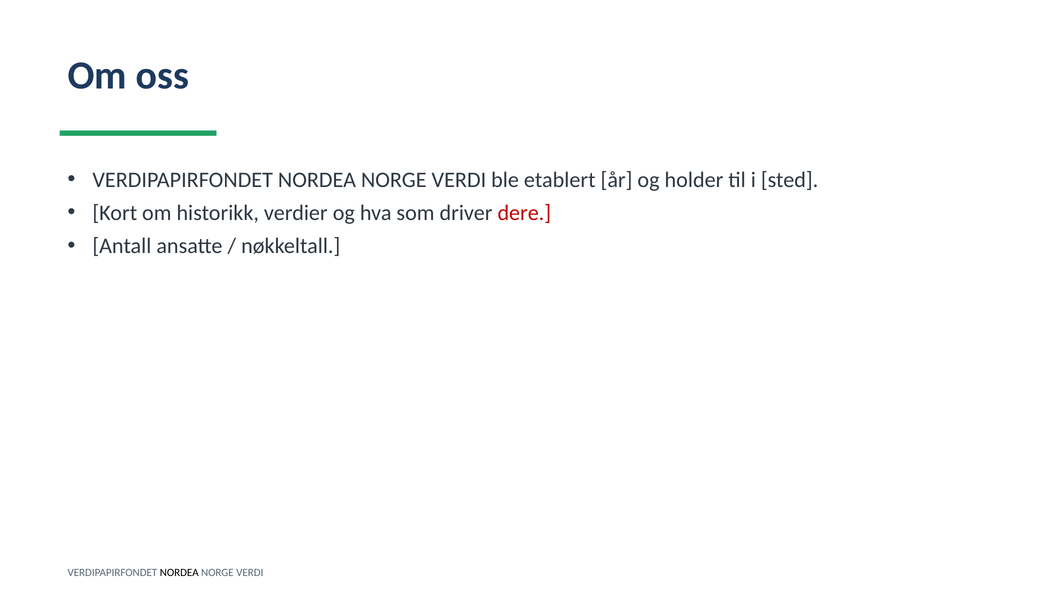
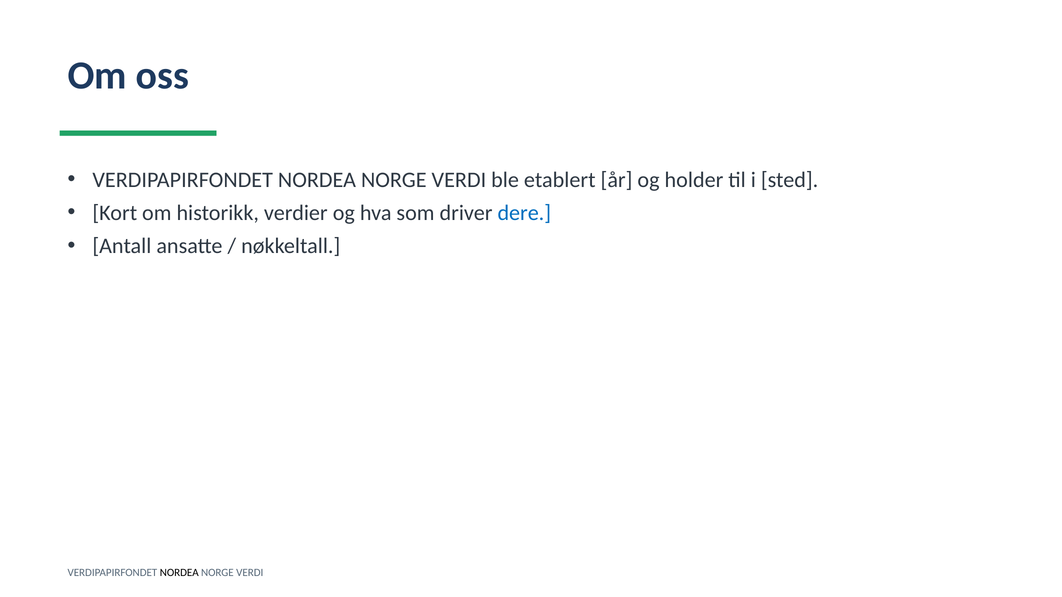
dere colour: red -> blue (524, 213)
